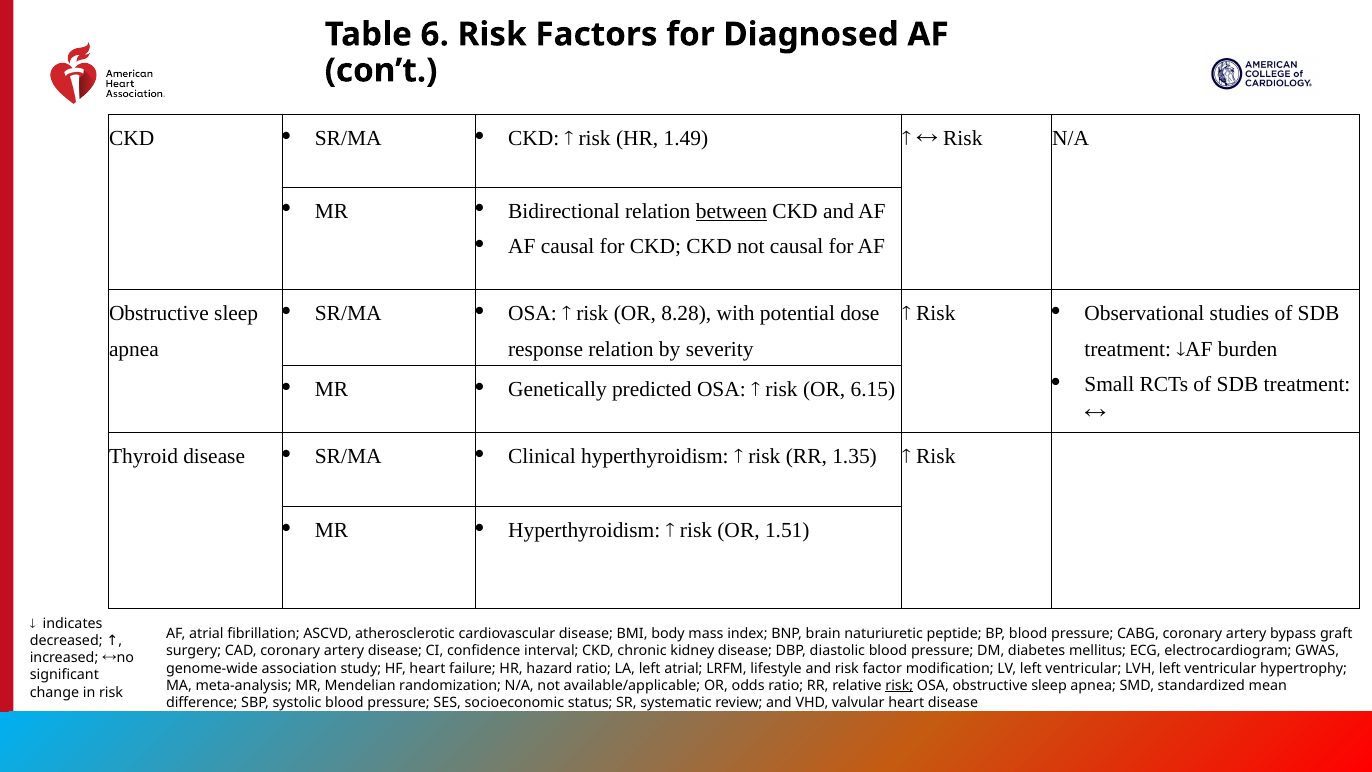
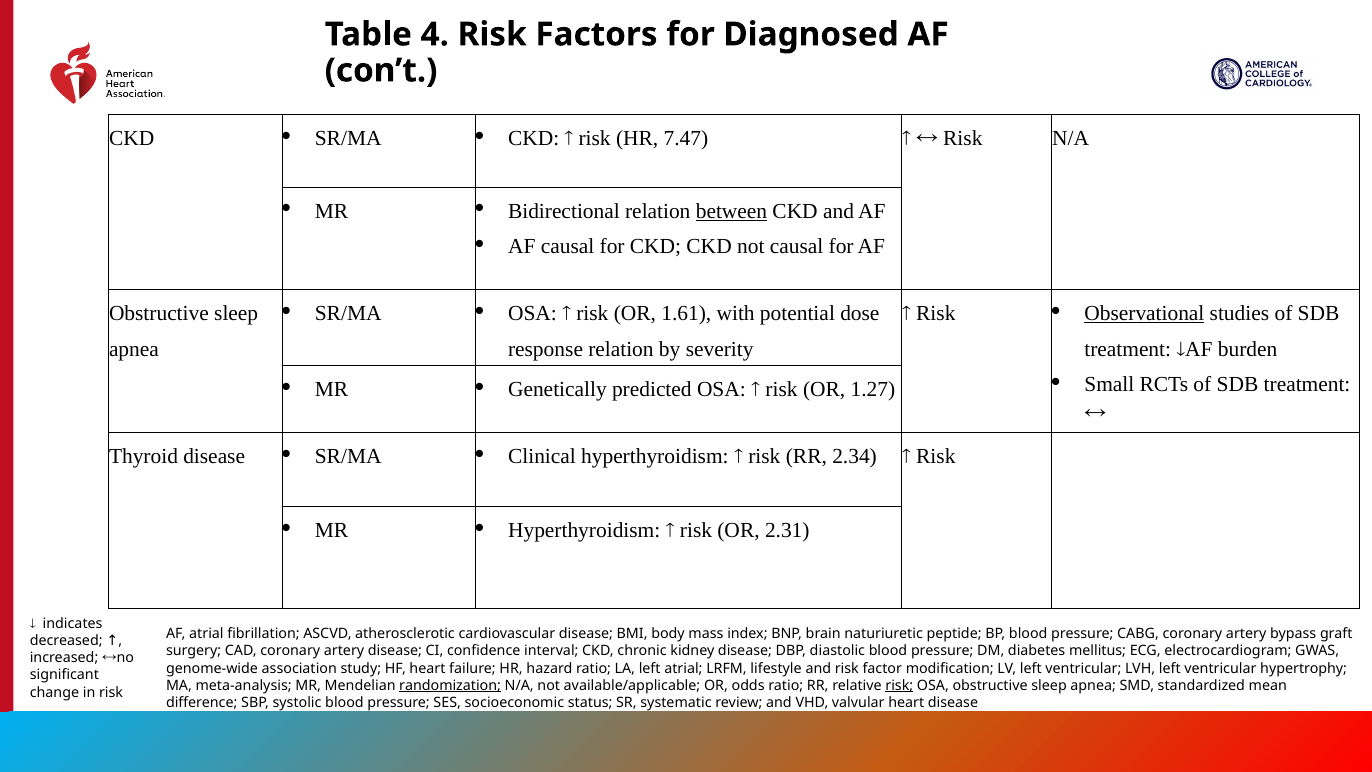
6: 6 -> 4 (435, 34)
1.49: 1.49 -> 7.47 (686, 138)
8.28: 8.28 -> 1.61 (686, 313)
Observational underline: none -> present (1144, 313)
6.15: 6.15 -> 1.27 (873, 389)
1.35: 1.35 -> 2.34 (855, 457)
1.51: 1.51 -> 2.31 (787, 530)
randomization underline: none -> present (450, 685)
